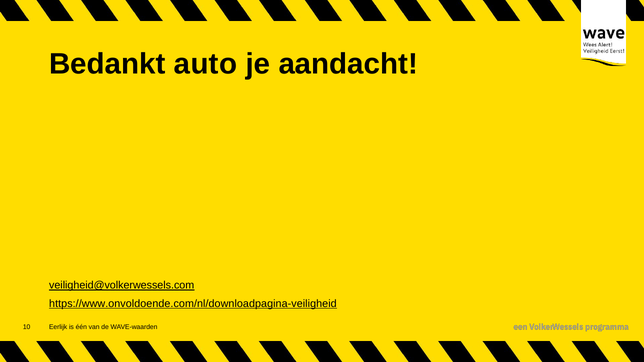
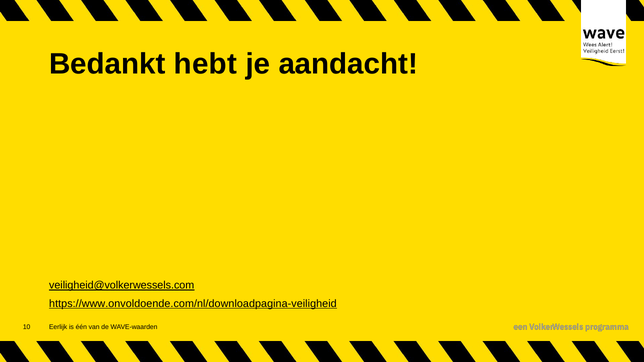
auto: auto -> hebt (205, 64)
